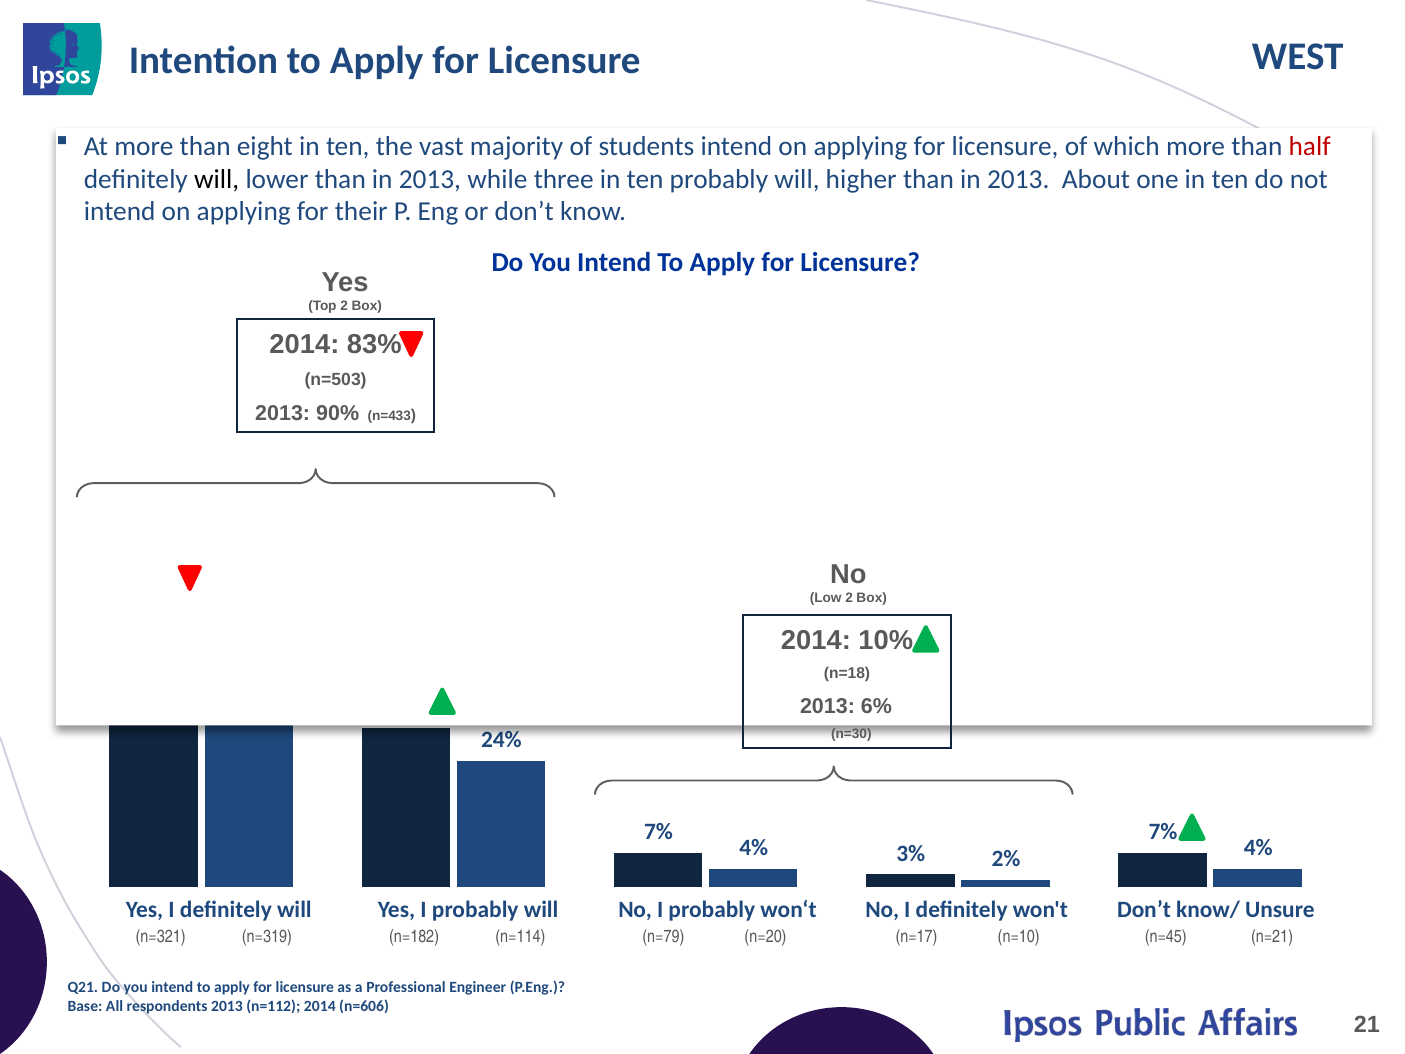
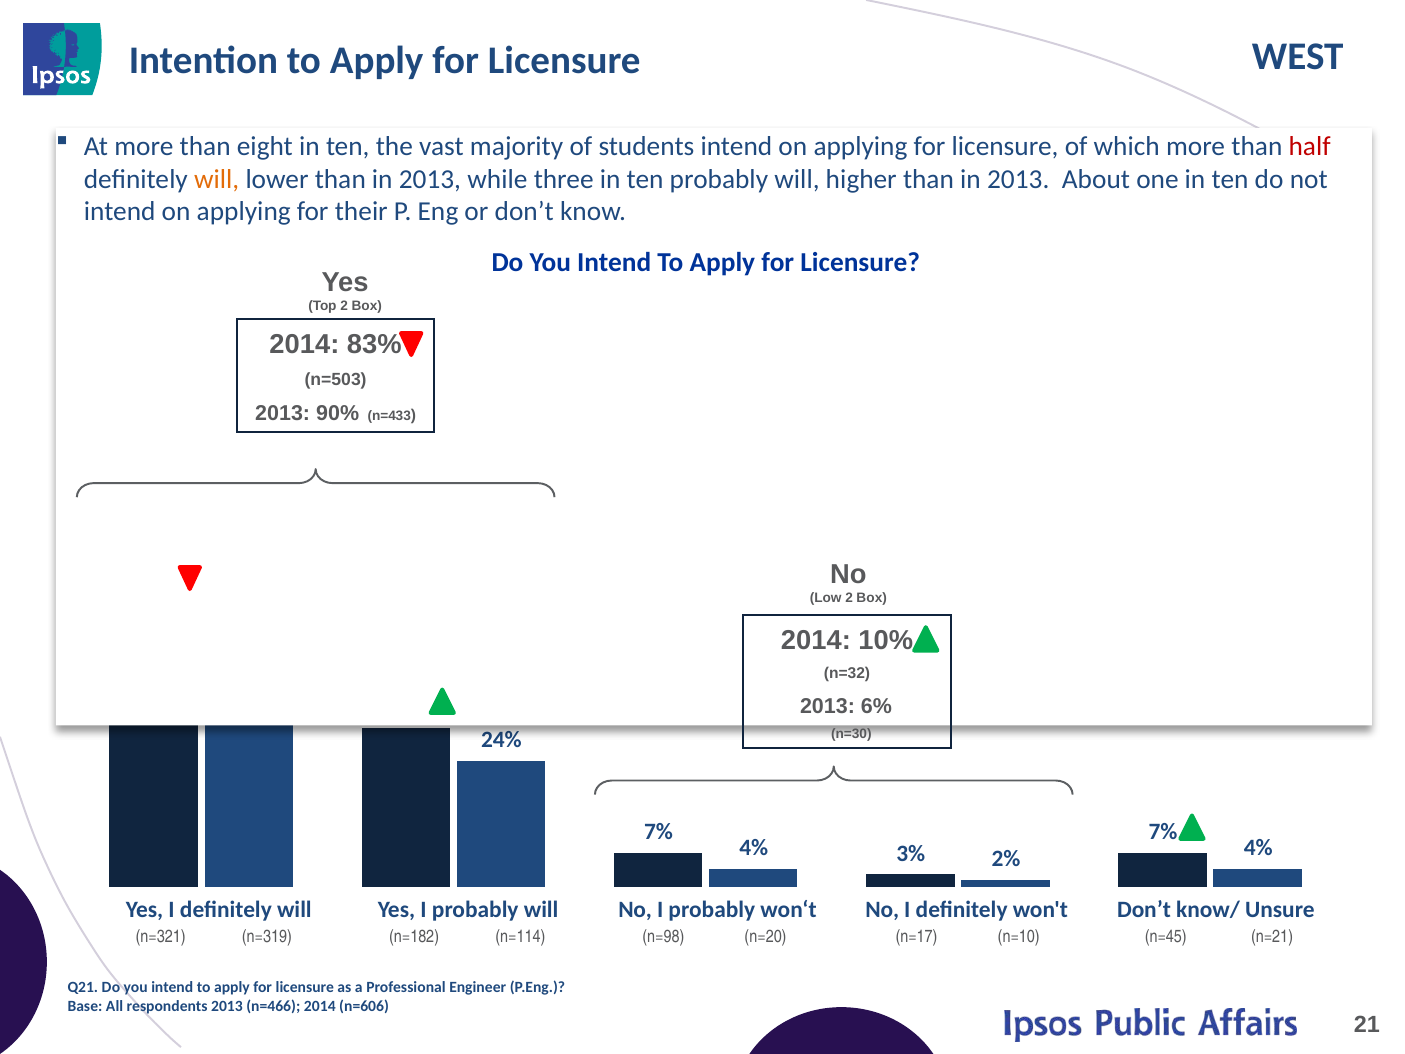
will colour: black -> orange (217, 179)
n=18: n=18 -> n=32 (847, 673)
n=79: n=79 -> n=98 (663, 937)
n=112: n=112 -> n=466 (273, 1006)
